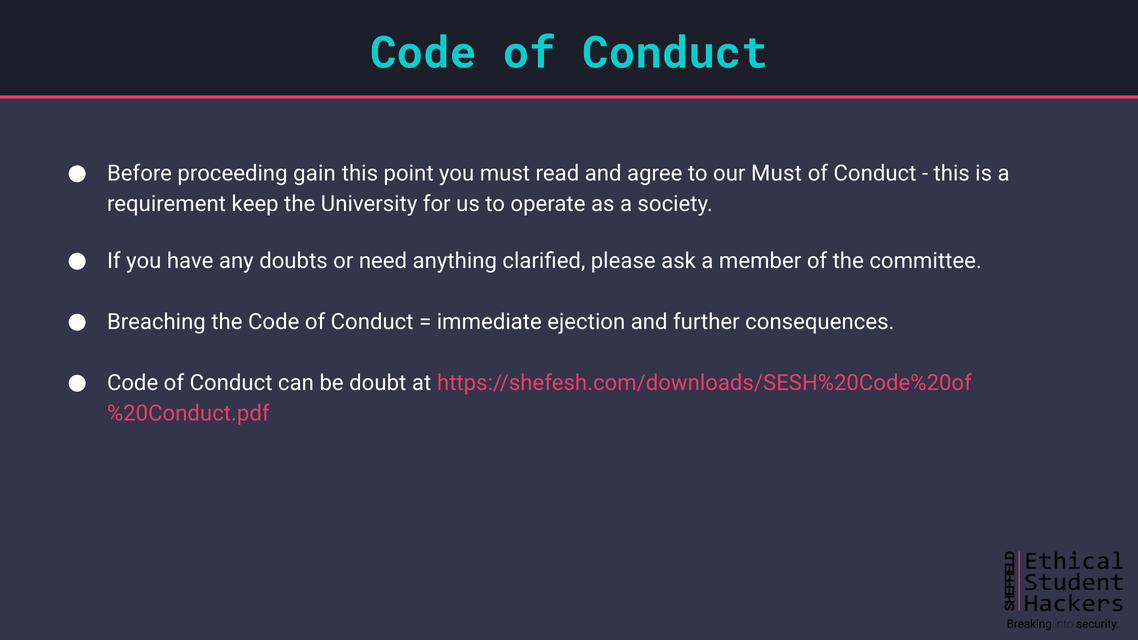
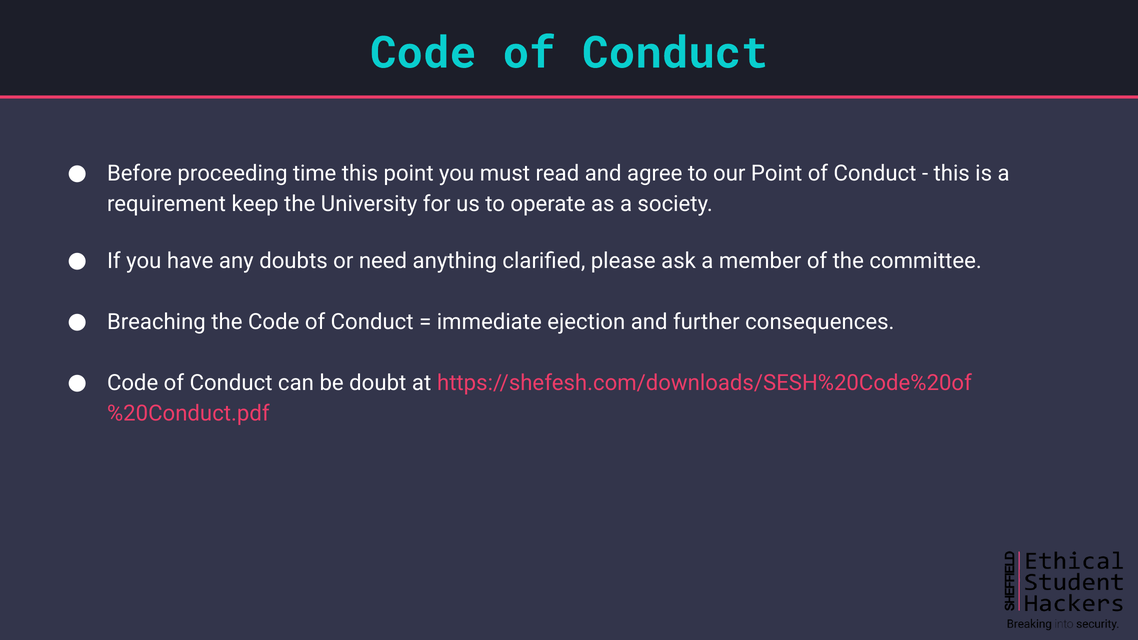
gain: gain -> time (315, 174)
our Must: Must -> Point (777, 174)
